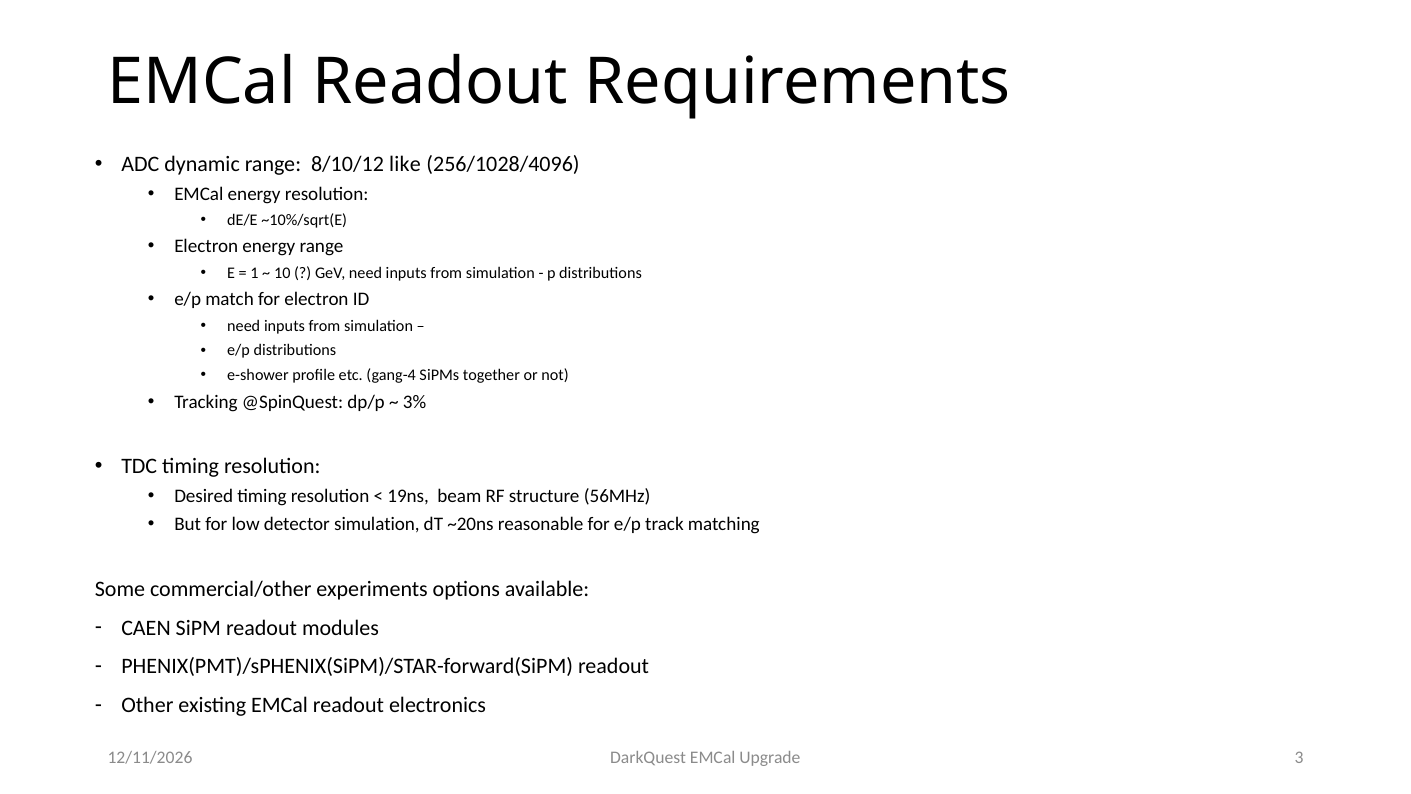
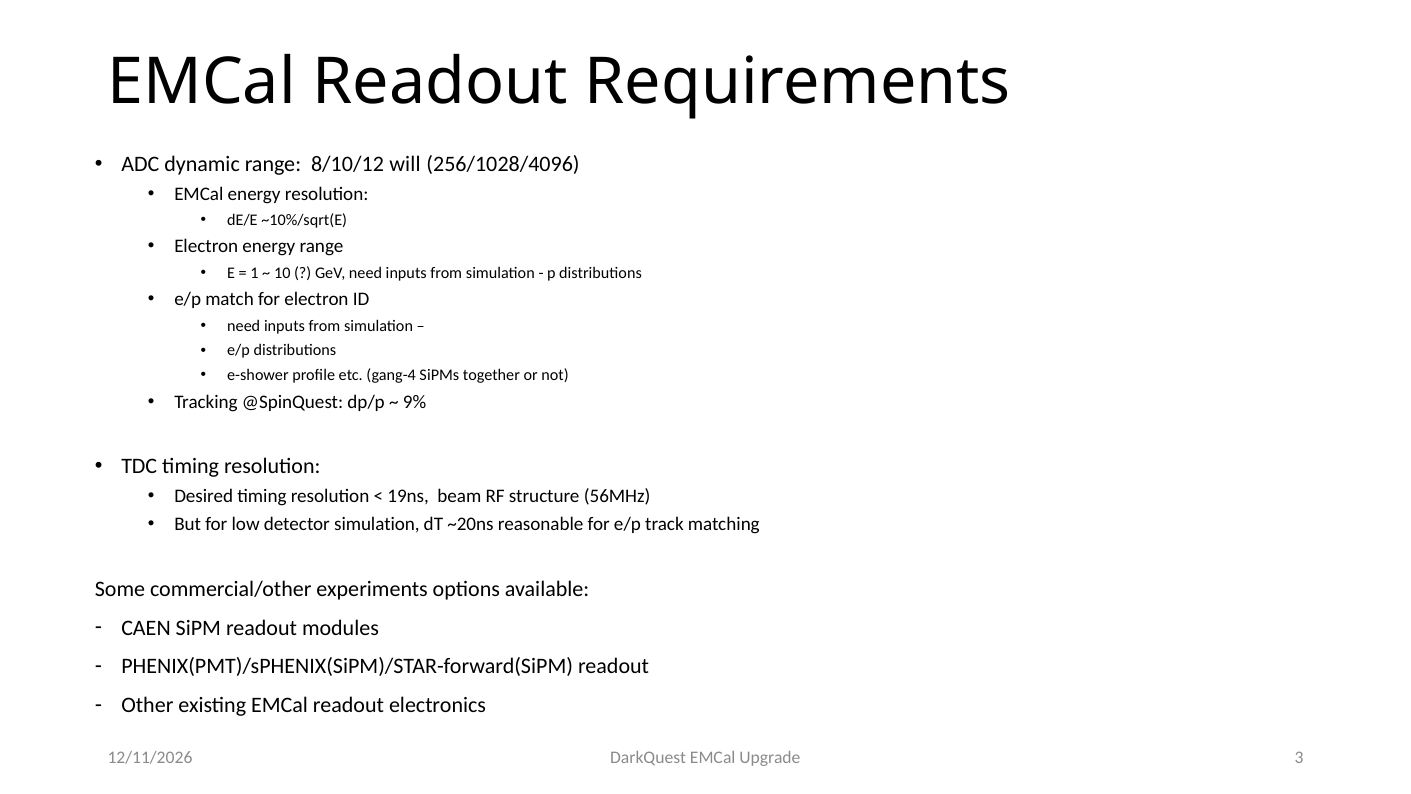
like: like -> will (405, 164)
3%: 3% -> 9% (415, 402)
